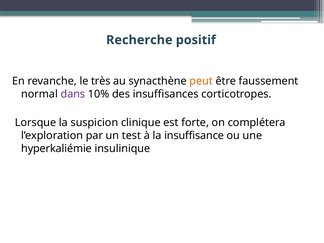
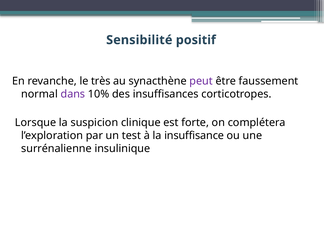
Recherche: Recherche -> Sensibilité (139, 40)
peut colour: orange -> purple (201, 81)
hyperkaliémie: hyperkaliémie -> surrénalienne (56, 149)
